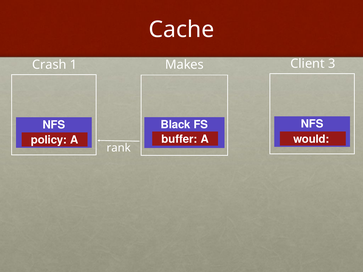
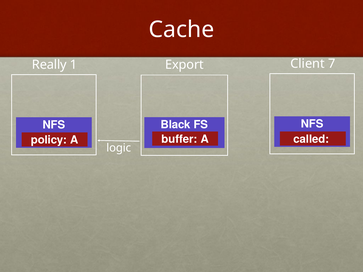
3: 3 -> 7 (332, 64)
Crash: Crash -> Really (49, 65)
Makes: Makes -> Export (184, 65)
would: would -> called (311, 139)
rank: rank -> logic (119, 148)
